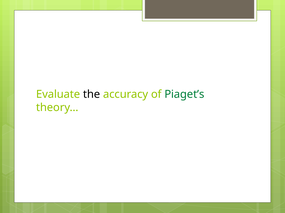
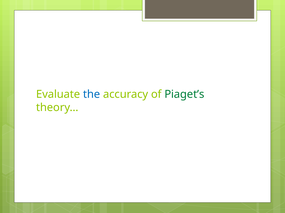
the colour: black -> blue (92, 95)
